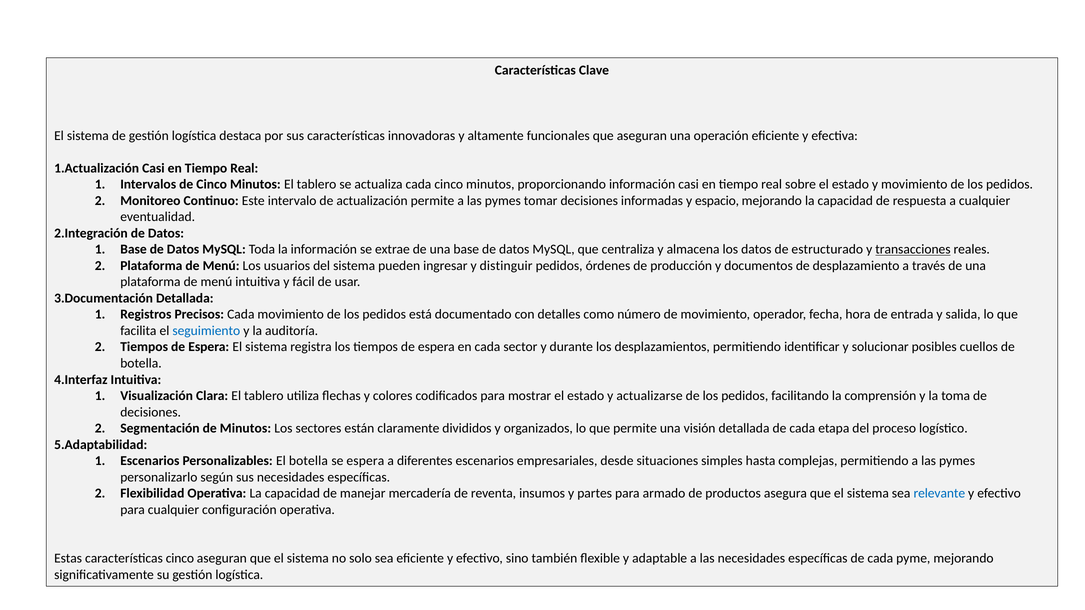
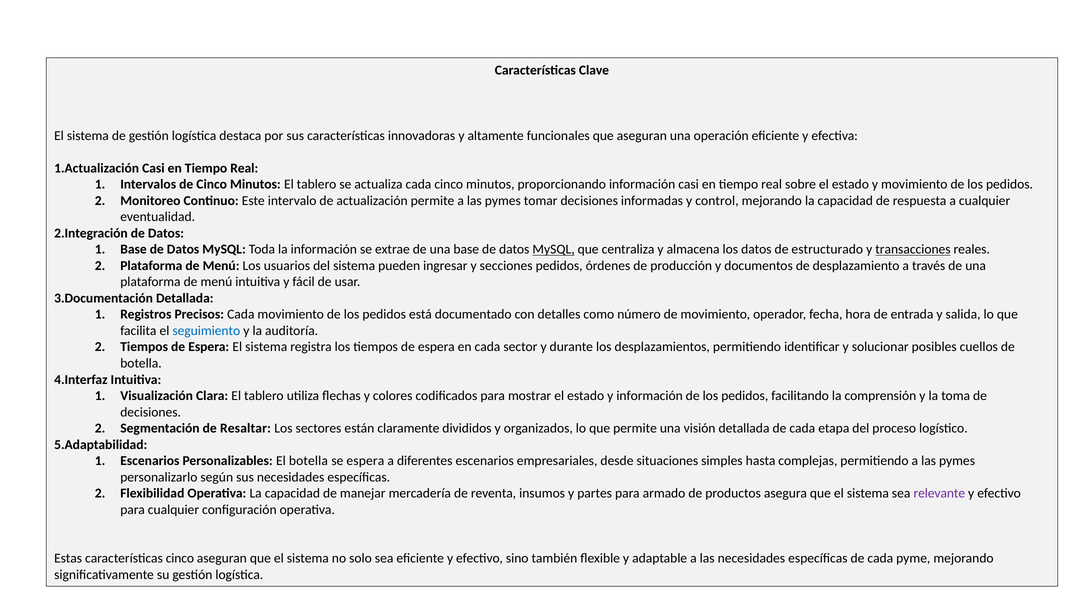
espacio: espacio -> control (717, 201)
MySQL underline: none -> present (554, 250)
distinguir: distinguir -> secciones (506, 266)
y actualizarse: actualizarse -> información (650, 396)
de Minutos: Minutos -> Resaltar (245, 429)
relevante colour: blue -> purple (939, 494)
